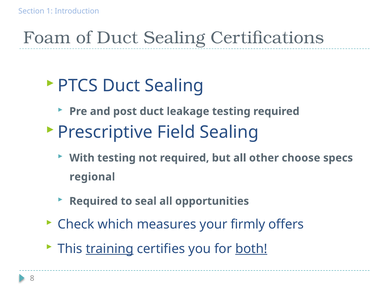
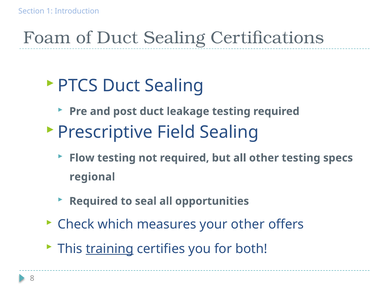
With: With -> Flow (82, 158)
other choose: choose -> testing (301, 158)
your firmly: firmly -> other (248, 224)
both underline: present -> none (251, 249)
